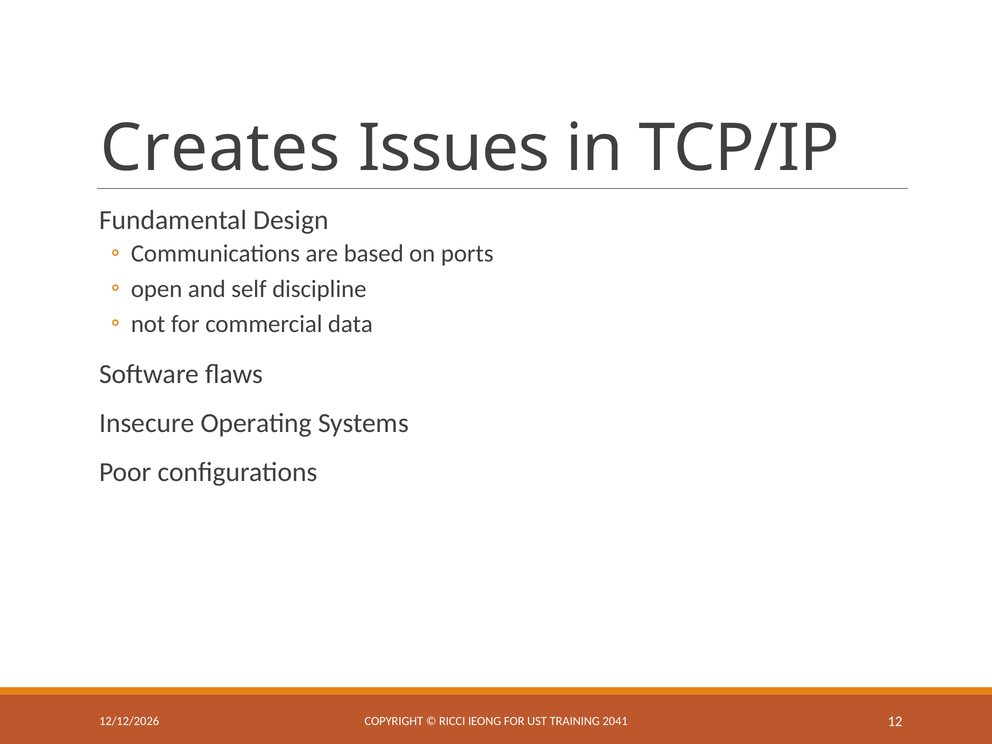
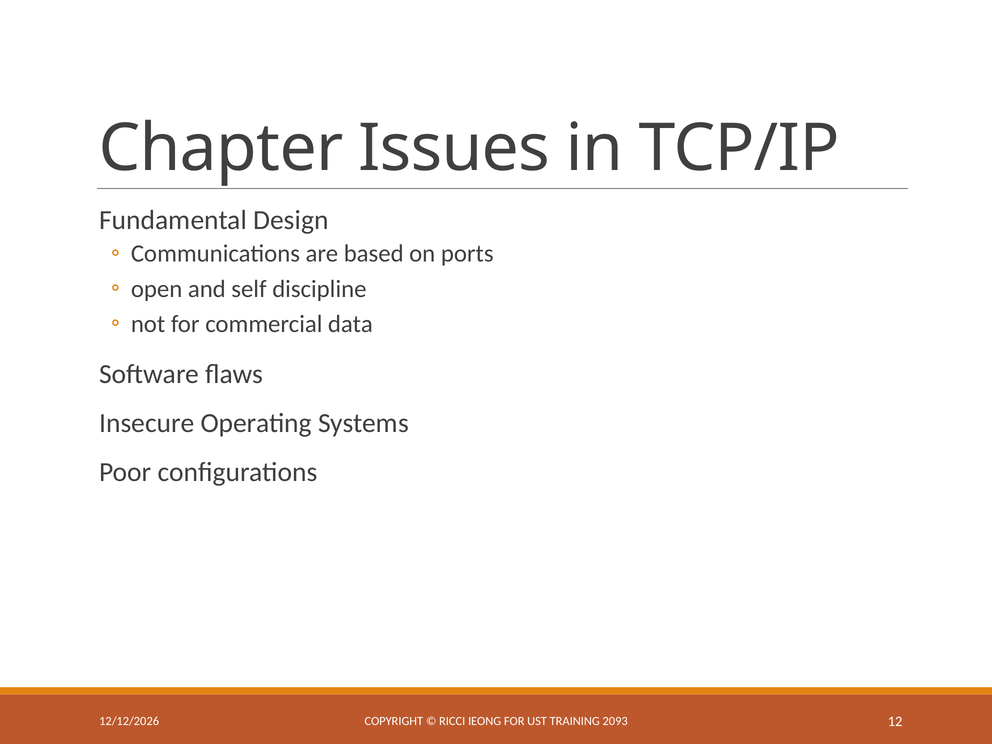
Creates: Creates -> Chapter (221, 148)
2041: 2041 -> 2093 (615, 721)
